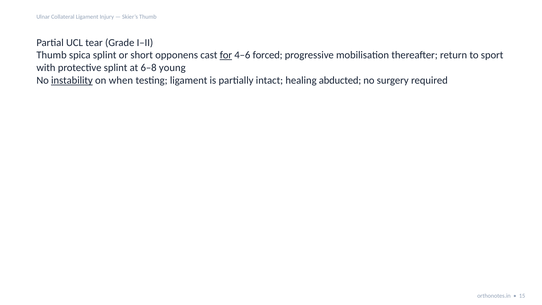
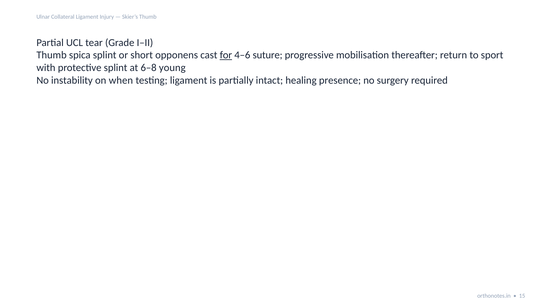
forced: forced -> suture (268, 55)
instability underline: present -> none (72, 80)
abducted: abducted -> presence (340, 80)
